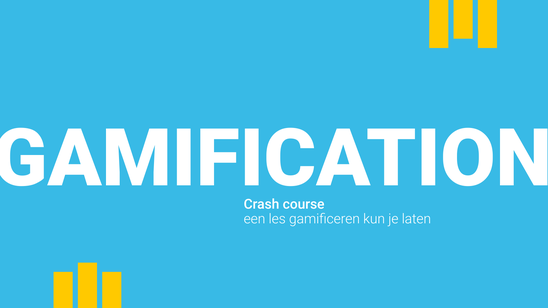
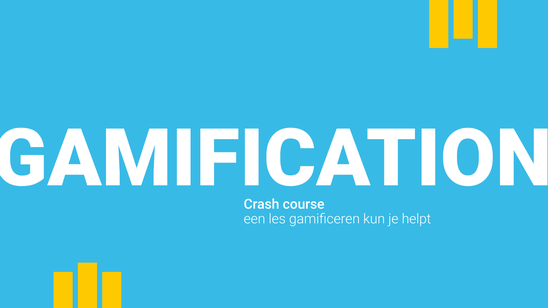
laten: laten -> helpt (416, 219)
